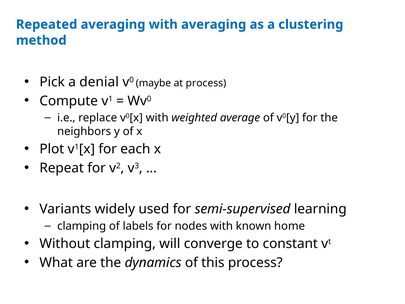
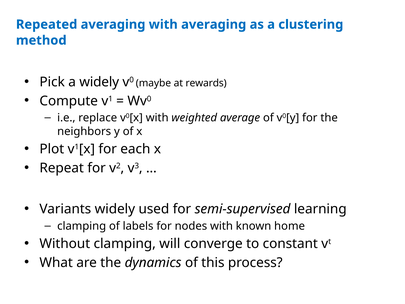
a denial: denial -> widely (99, 82)
at process: process -> rewards (206, 83)
